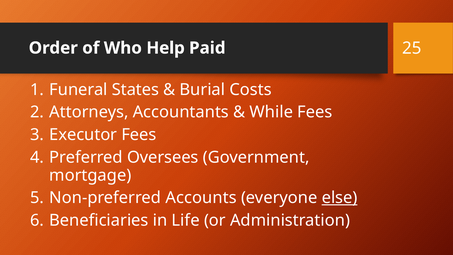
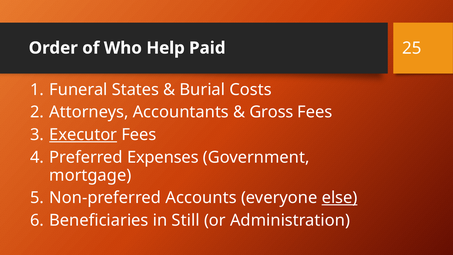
While: While -> Gross (271, 112)
Executor underline: none -> present (83, 135)
Oversees: Oversees -> Expenses (163, 157)
Life: Life -> Still (186, 220)
